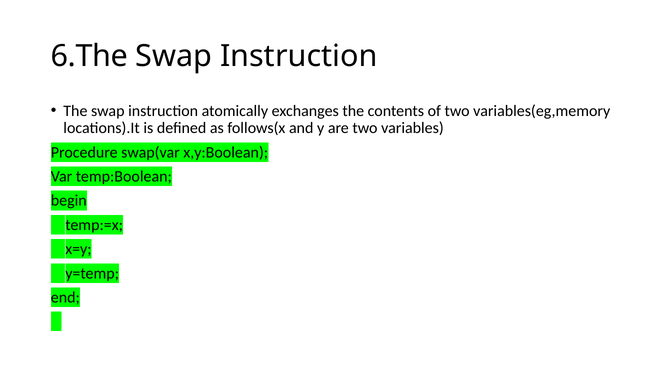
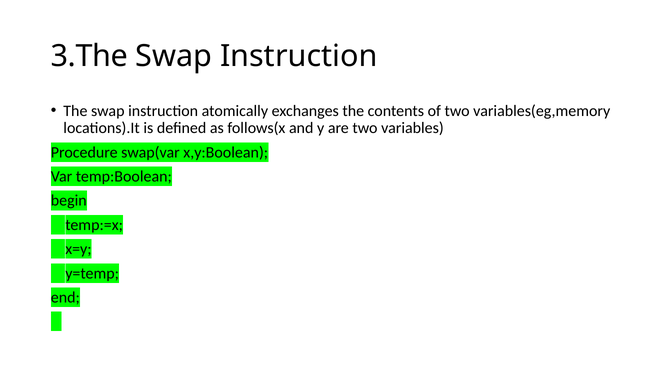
6.The: 6.The -> 3.The (89, 56)
